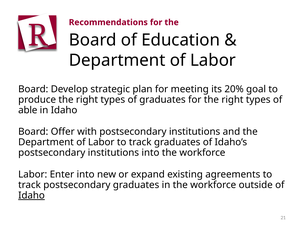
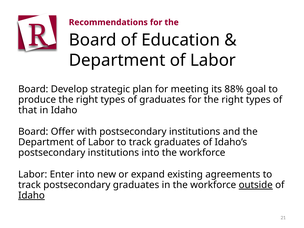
20%: 20% -> 88% (234, 89)
able: able -> that (28, 110)
outside underline: none -> present (256, 185)
